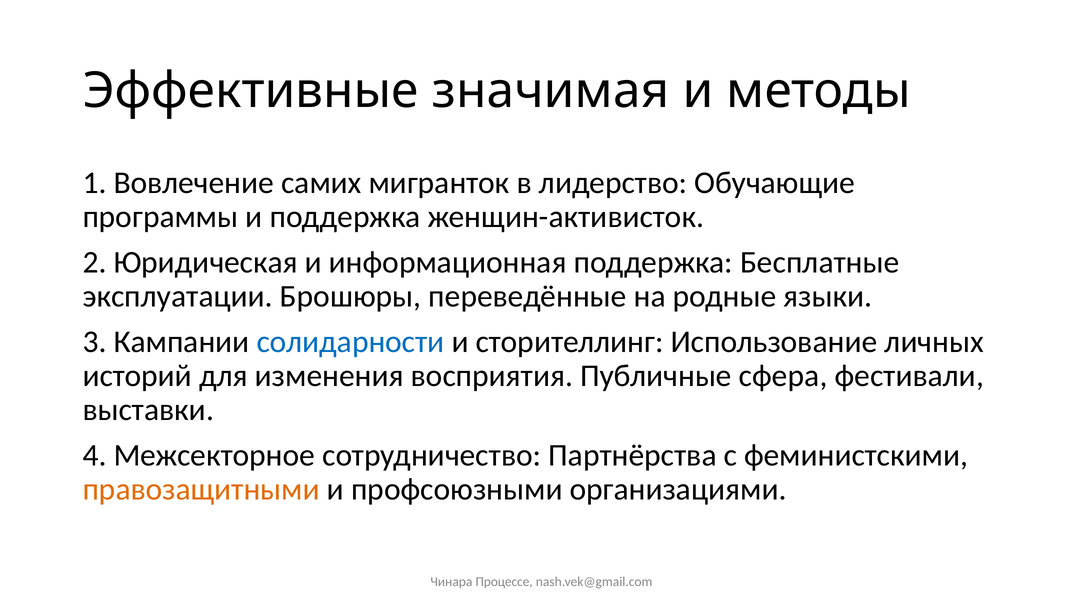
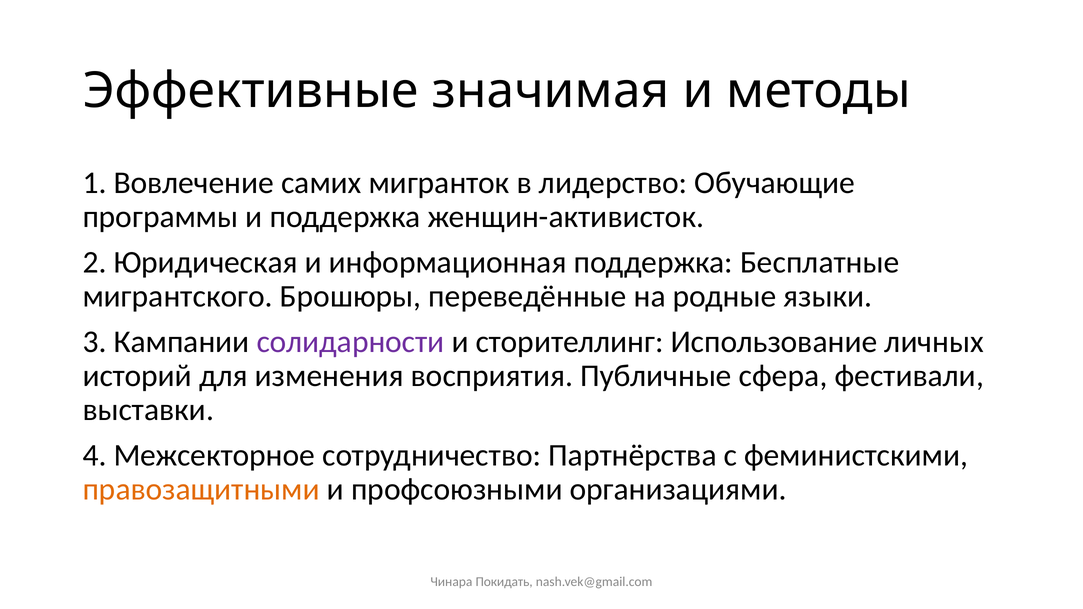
эксплуатации: эксплуатации -> мигрантского (178, 296)
солидарности colour: blue -> purple (351, 342)
Процессе: Процессе -> Покидать (504, 582)
